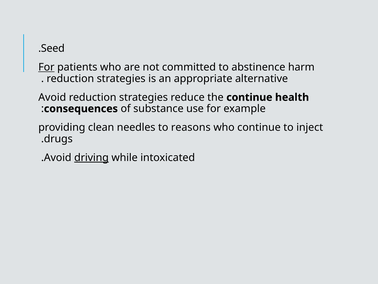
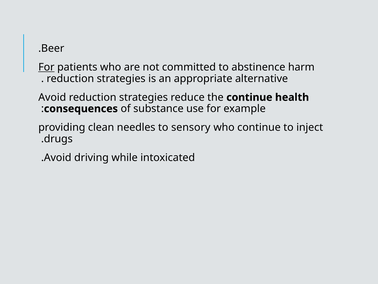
Seed: Seed -> Beer (53, 48)
reasons: reasons -> sensory (191, 127)
driving underline: present -> none (91, 157)
